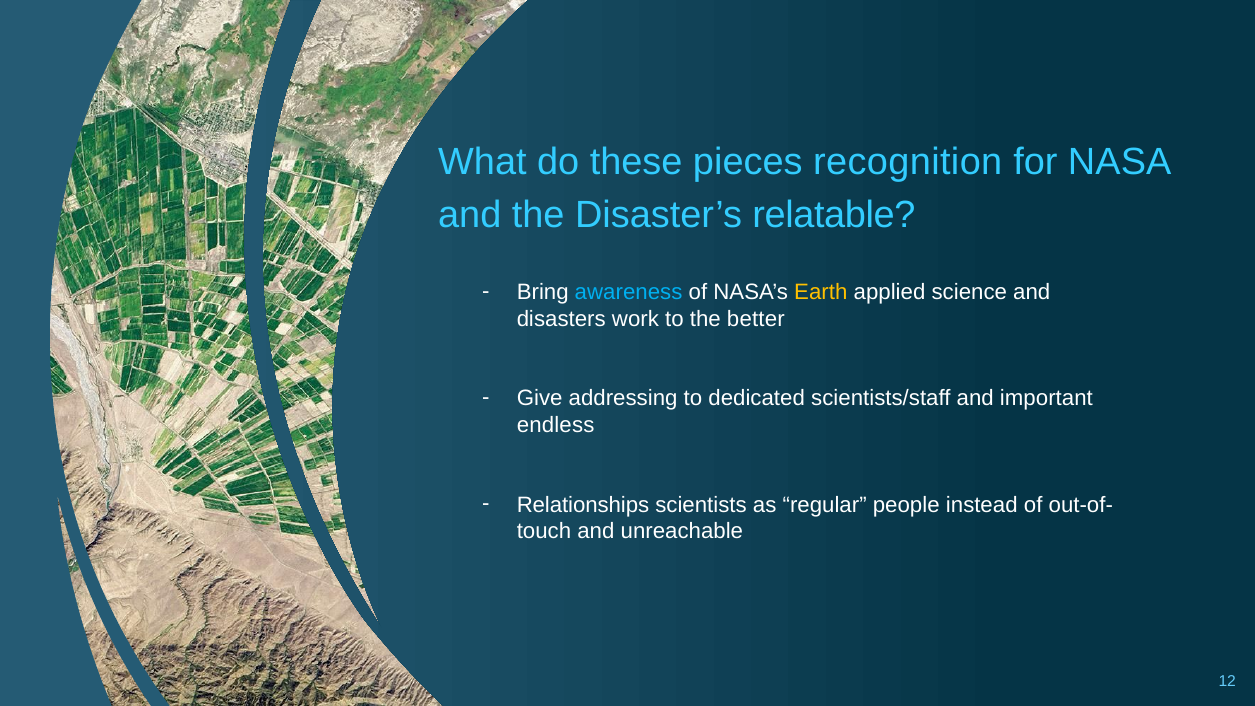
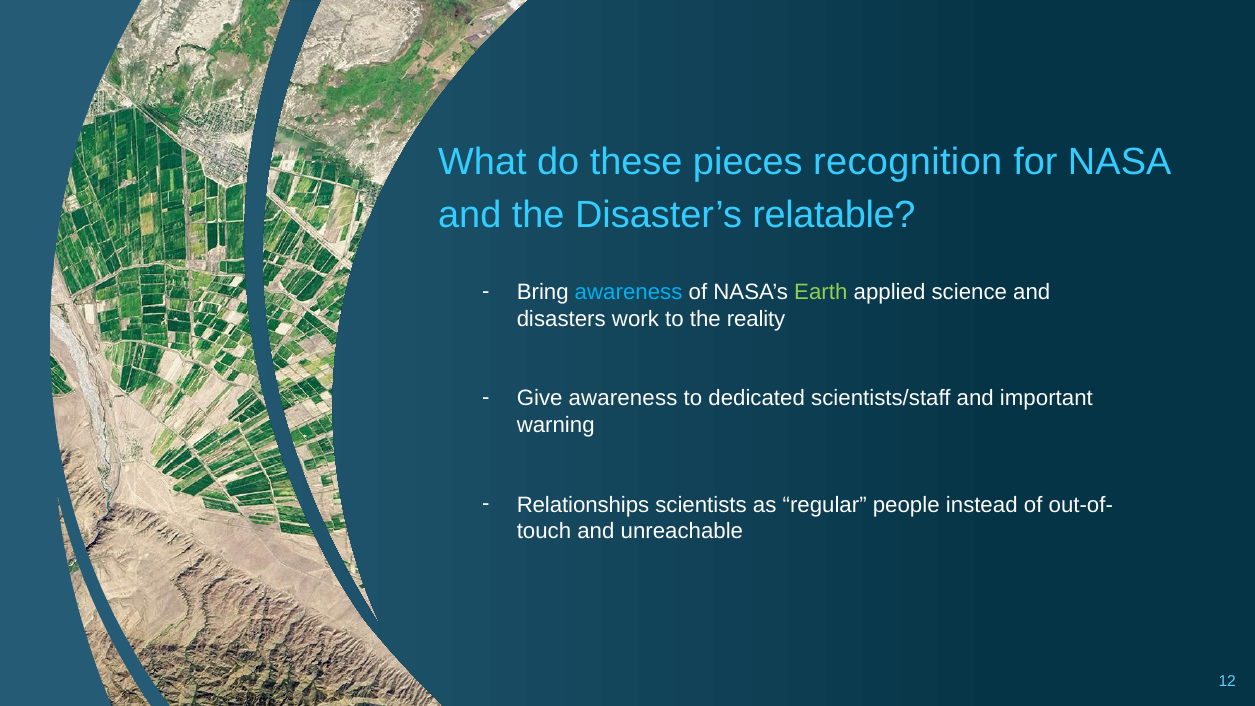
Earth colour: yellow -> light green (821, 292)
better: better -> reality (756, 319)
Give addressing: addressing -> awareness (623, 398)
endless: endless -> warning (556, 425)
